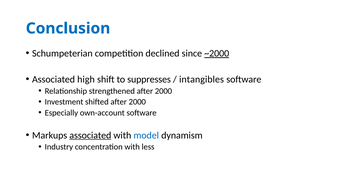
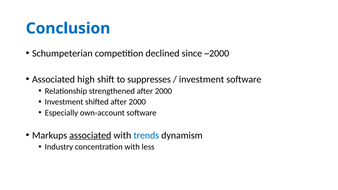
~2000 underline: present -> none (217, 53)
intangibles: intangibles -> investment (202, 79)
model: model -> trends (146, 135)
